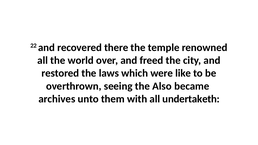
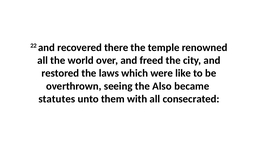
archives: archives -> statutes (57, 99)
undertaketh: undertaketh -> consecrated (191, 99)
